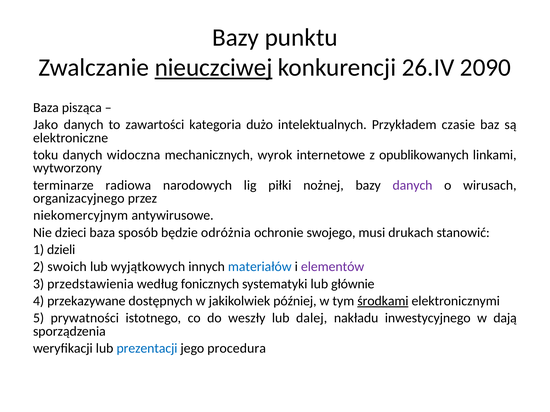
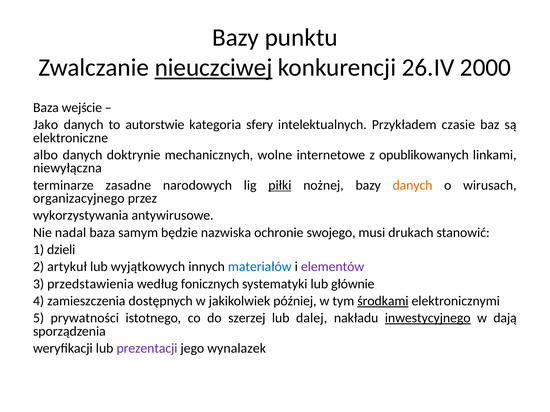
2090: 2090 -> 2000 (486, 68)
pisząca: pisząca -> wejście (82, 108)
zawartości: zawartości -> autorstwie (155, 125)
dużo: dużo -> sfery (260, 125)
toku: toku -> albo (46, 155)
widoczna: widoczna -> doktrynie (134, 155)
wyrok: wyrok -> wolne (275, 155)
wytworzony: wytworzony -> niewyłączna (67, 168)
radiowa: radiowa -> zasadne (128, 185)
piłki underline: none -> present (280, 185)
danych colour: purple -> orange (413, 185)
niekomercyjnym: niekomercyjnym -> wykorzystywania (81, 216)
dzieci: dzieci -> nadal (71, 233)
sposób: sposób -> samym (138, 233)
odróżnia: odróżnia -> nazwiska (226, 233)
swoich: swoich -> artykuł (67, 267)
przekazywane: przekazywane -> zamieszczenia (86, 301)
weszły: weszły -> szerzej (247, 318)
inwestycyjnego underline: none -> present (428, 318)
prezentacji colour: blue -> purple (147, 349)
procedura: procedura -> wynalazek (237, 349)
